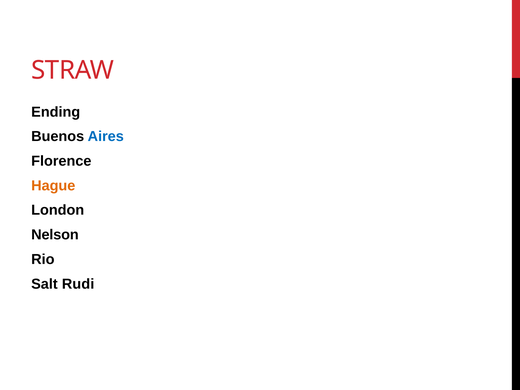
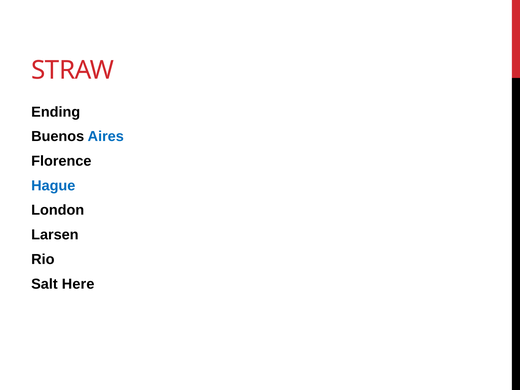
Hague colour: orange -> blue (53, 186)
Nelson: Nelson -> Larsen (55, 235)
Rudi: Rudi -> Here (78, 284)
